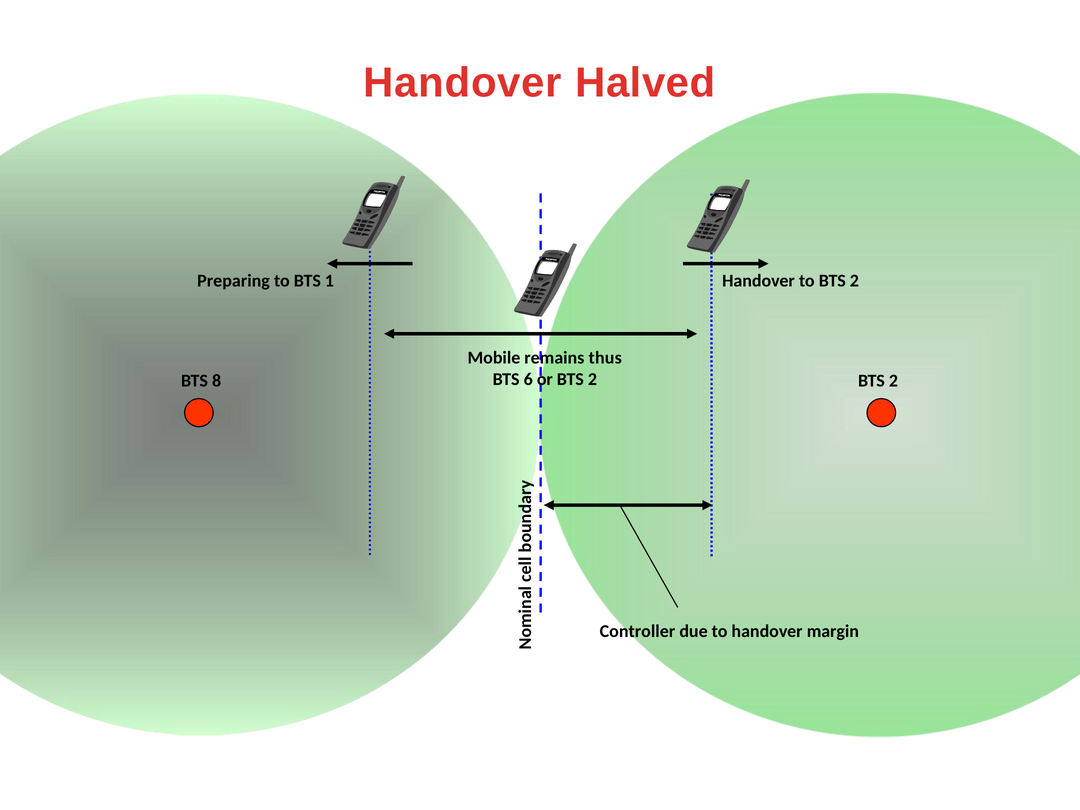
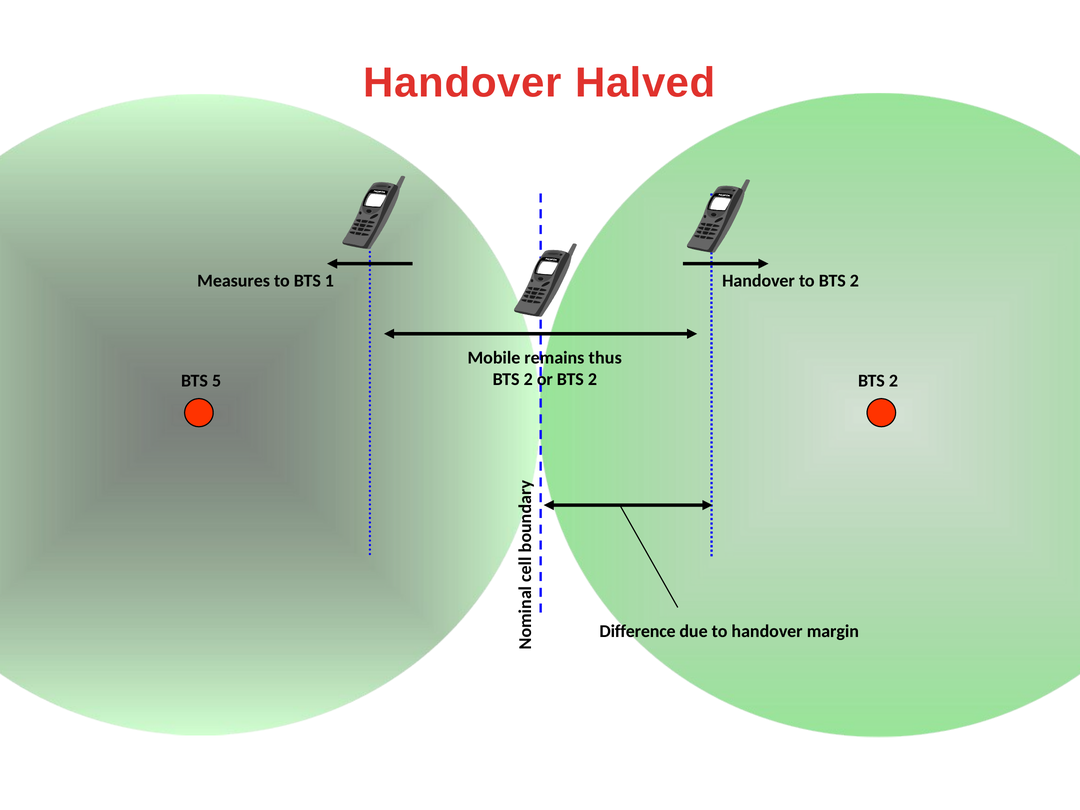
Preparing: Preparing -> Measures (234, 281)
6: 6 -> 2 (528, 379)
8: 8 -> 5 (217, 381)
Controller: Controller -> Difference (638, 631)
